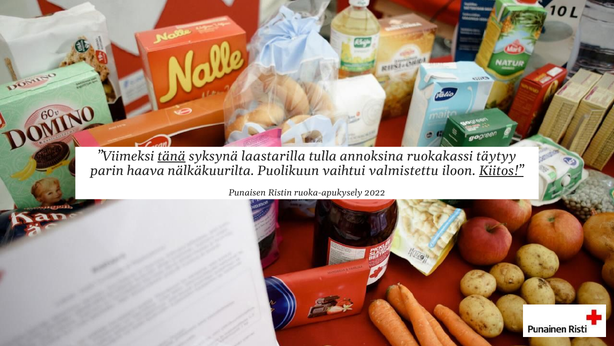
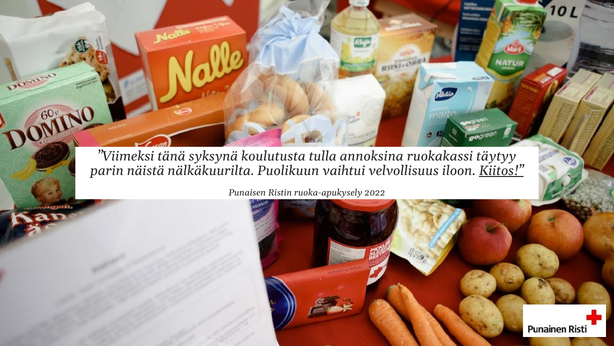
tänä underline: present -> none (172, 156)
laastarilla: laastarilla -> koulutusta (273, 156)
haava: haava -> näistä (146, 170)
valmistettu: valmistettu -> velvollisuus (404, 170)
